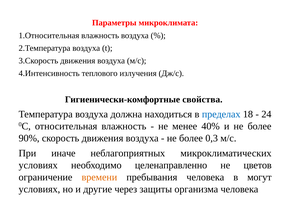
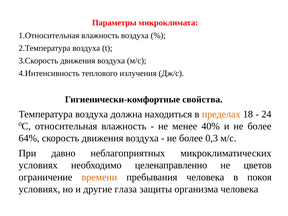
пределах colour: blue -> orange (221, 114)
90%: 90% -> 64% (29, 138)
иначе: иначе -> давно (63, 153)
могут: могут -> покоя (259, 177)
через: через -> глаза (126, 189)
